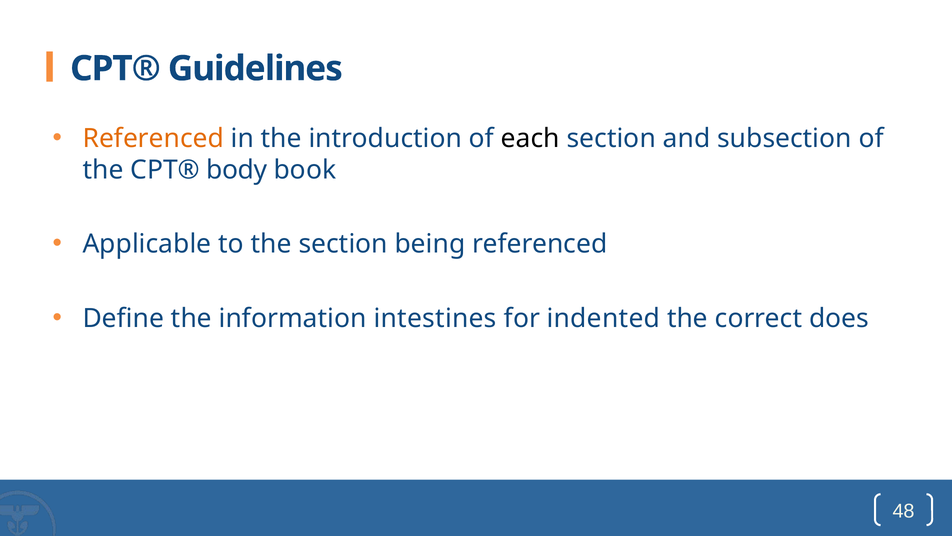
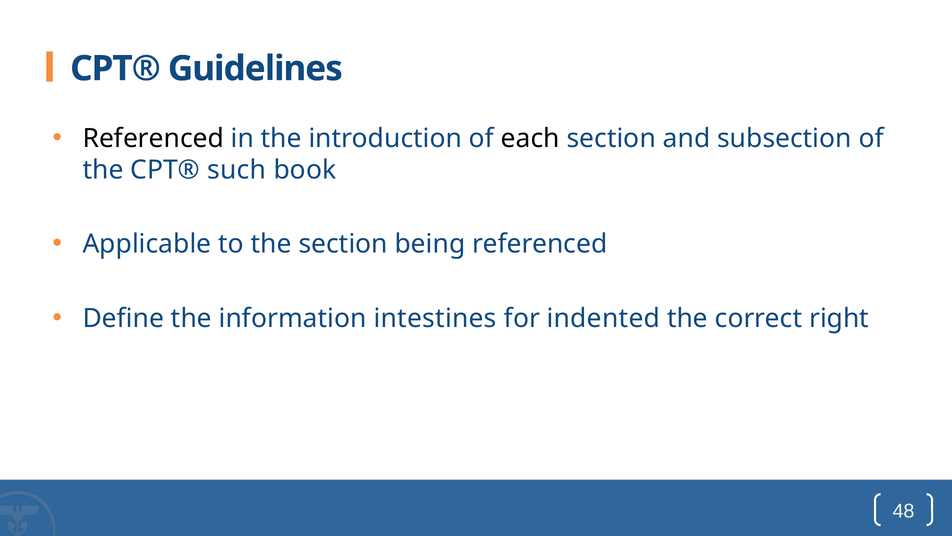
Referenced colour: orange -> black (153, 138)
body: body -> such (237, 170)
does: does -> right (839, 318)
